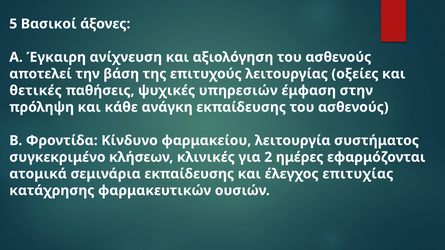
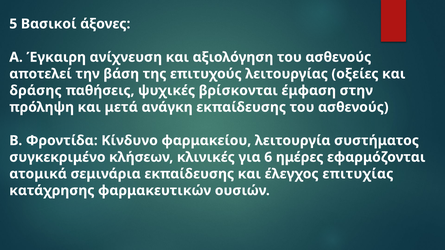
θετικές: θετικές -> δράσης (36, 91)
υπηρεσιών: υπηρεσιών -> βρίσκονται (238, 91)
κάθε: κάθε -> μετά (121, 107)
2: 2 -> 6 (268, 157)
